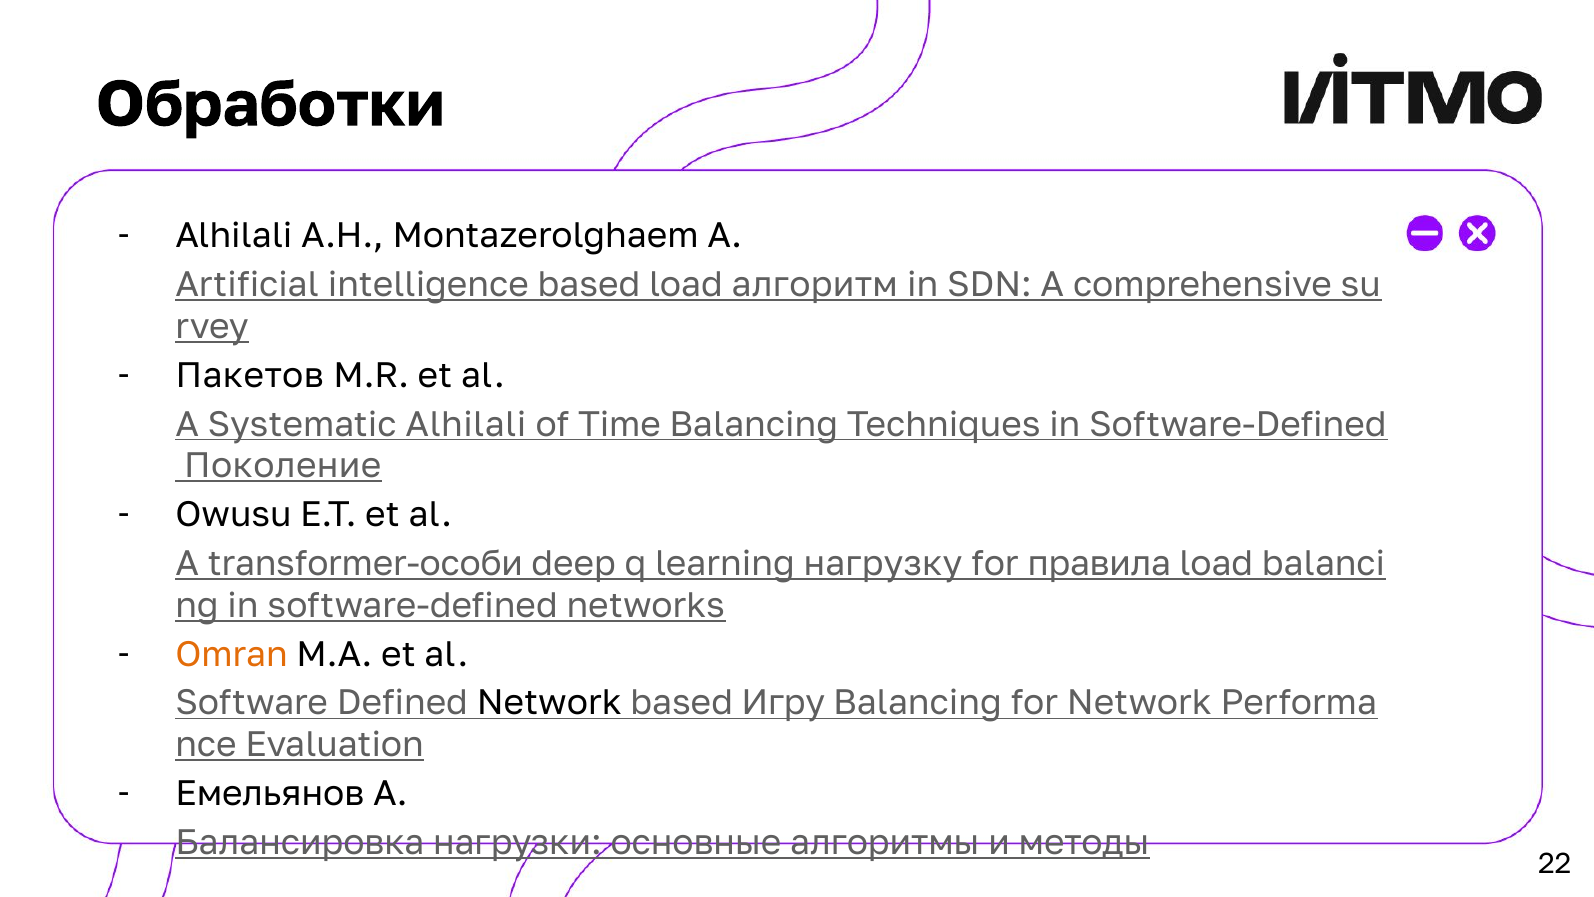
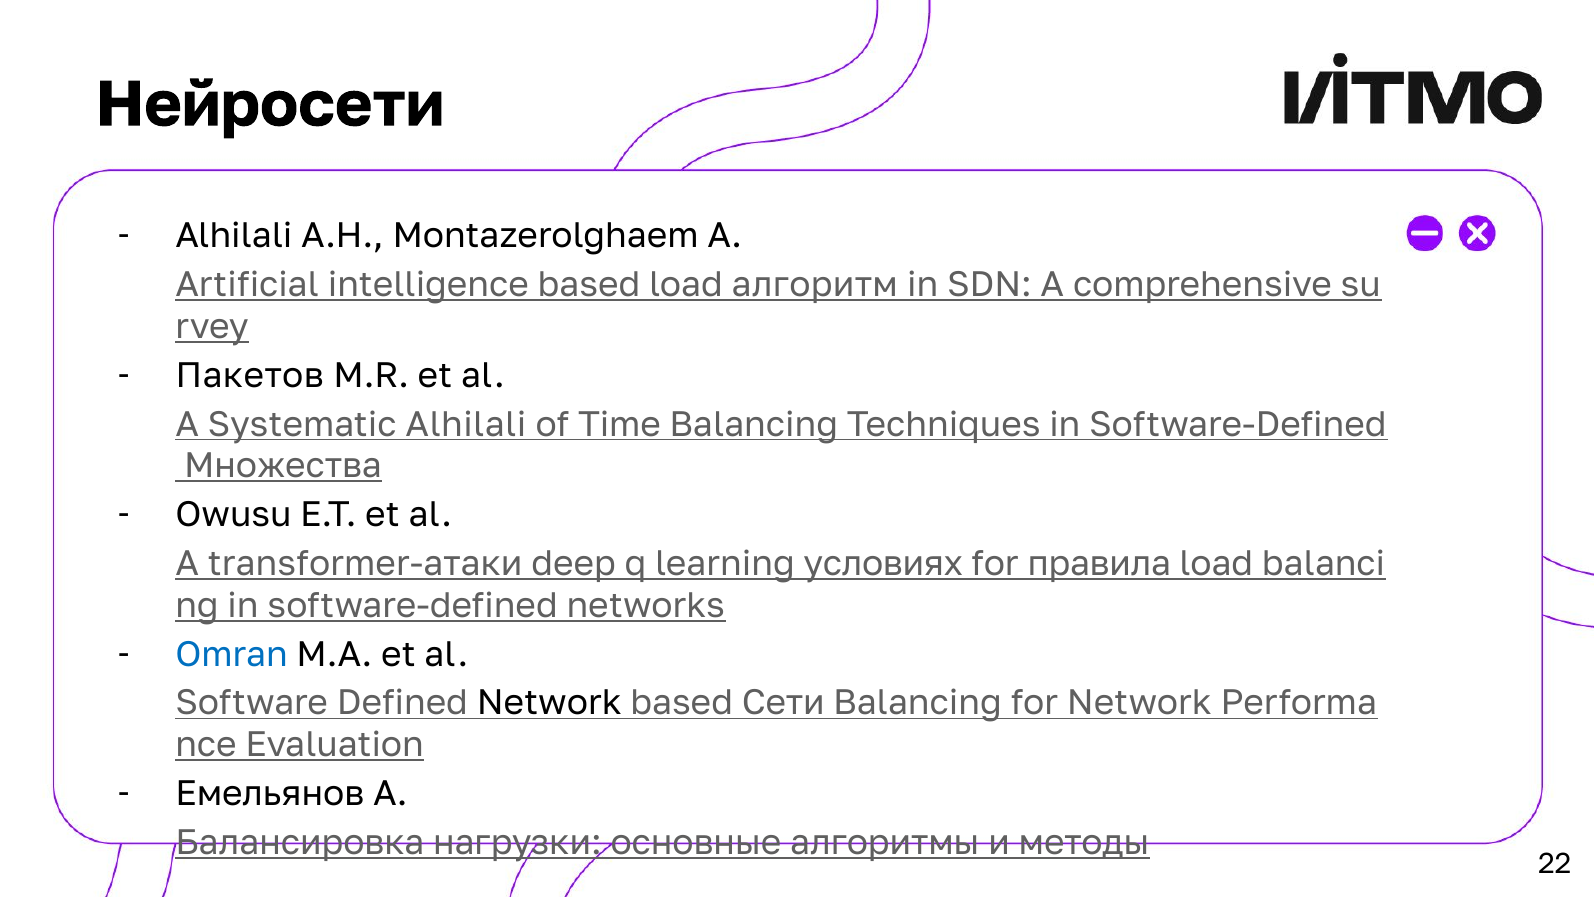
Обработки: Обработки -> Нейросети (270, 104)
Поколение: Поколение -> Множества (283, 466)
transformer-особи: transformer-особи -> transformer-атаки (365, 564)
нагрузку: нагрузку -> условиях (883, 564)
Omran colour: orange -> blue (232, 654)
Игру: Игру -> Сети (783, 703)
